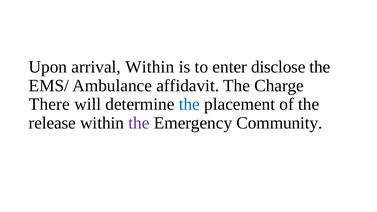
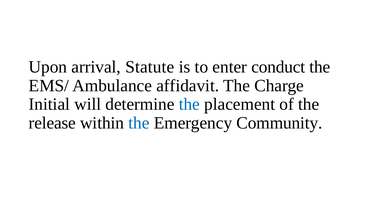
arrival Within: Within -> Statute (150, 67)
disclose: disclose -> conduct (278, 67)
There: There -> Initial (49, 104)
the colour: purple -> blue (139, 123)
